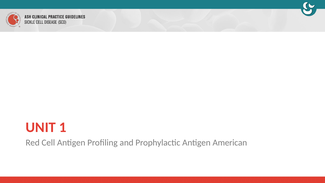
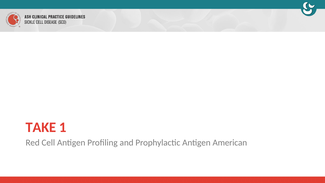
UNIT: UNIT -> TAKE (41, 127)
